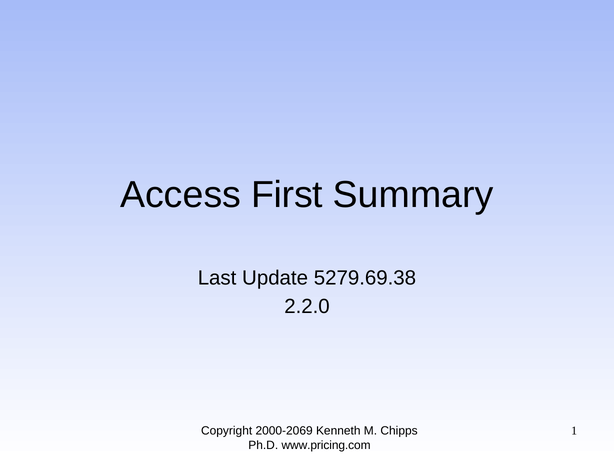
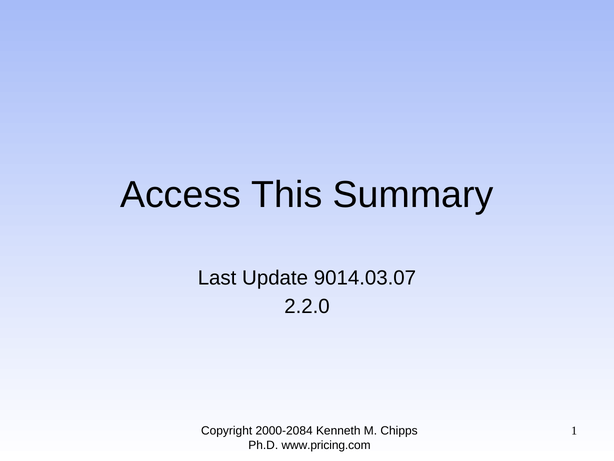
First: First -> This (287, 194)
5279.69.38: 5279.69.38 -> 9014.03.07 (365, 278)
2000-2069: 2000-2069 -> 2000-2084 (284, 430)
